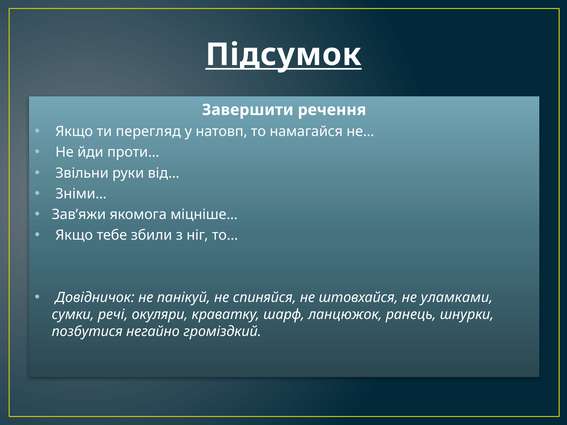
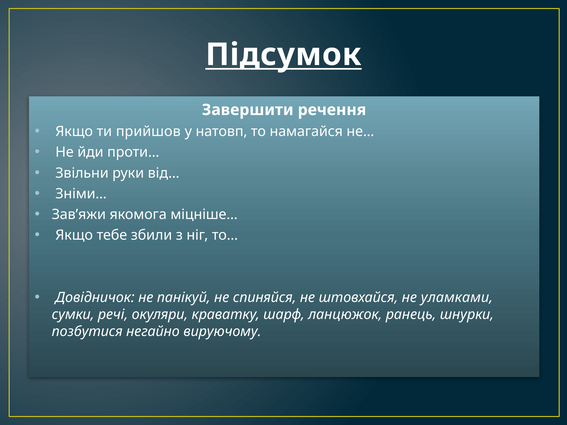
перегляд: перегляд -> прийшов (148, 132)
громіздкий: громіздкий -> вируючому (222, 332)
